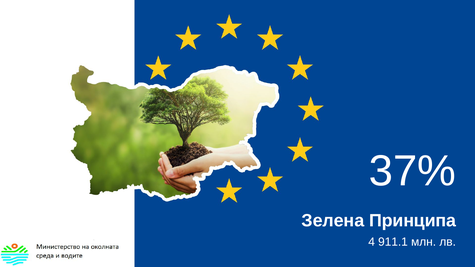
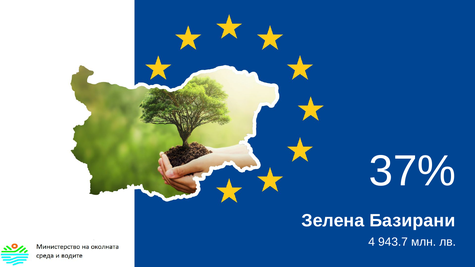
Принципа: Принципа -> Базирани (412, 221)
911.1: 911.1 -> 943.7 (393, 242)
